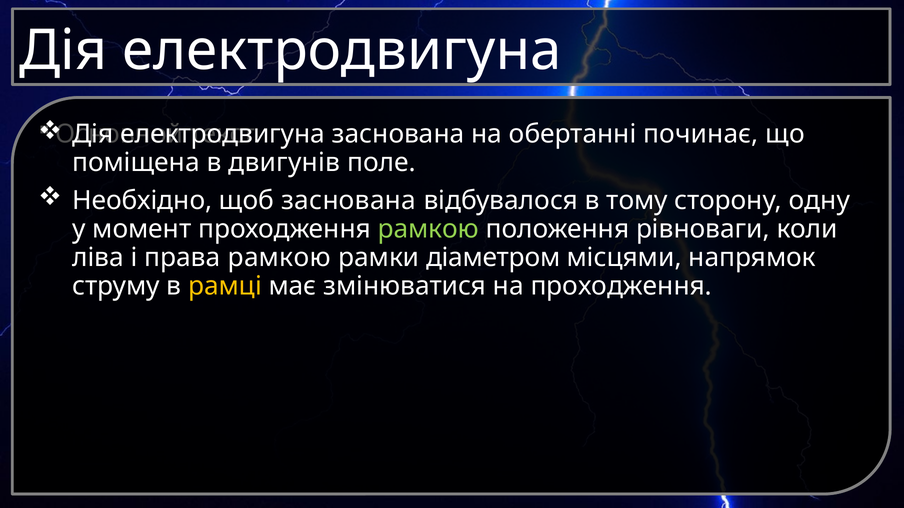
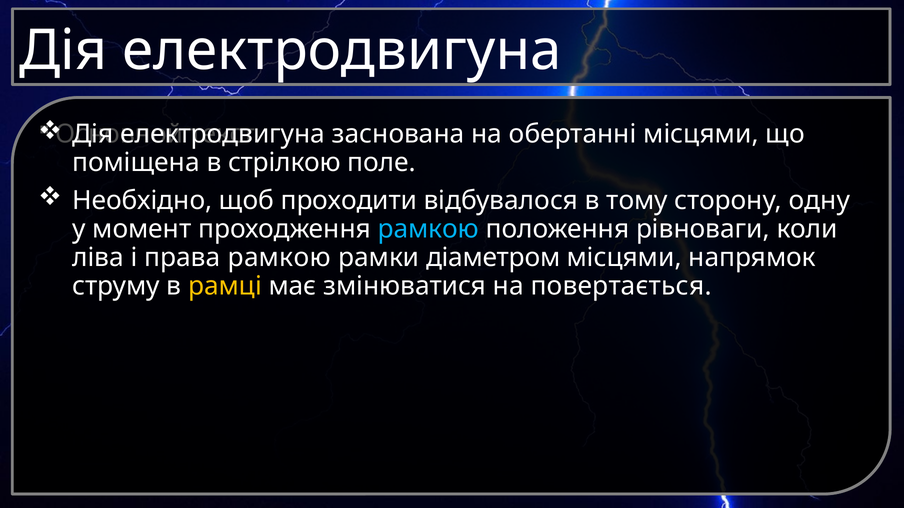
обертанні починає: починає -> місцями (701, 134)
двигунів: двигунів -> стрілкою (284, 163)
щоб заснована: заснована -> проходити (349, 201)
рамкою colour: light green -> light blue (428, 229)
на проходження: проходження -> повертається (621, 286)
